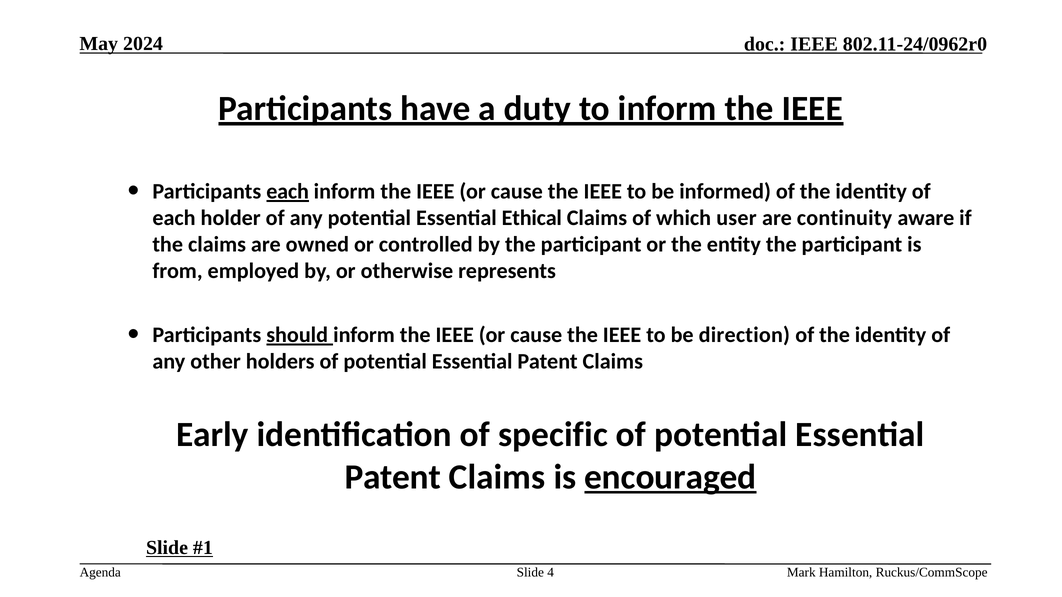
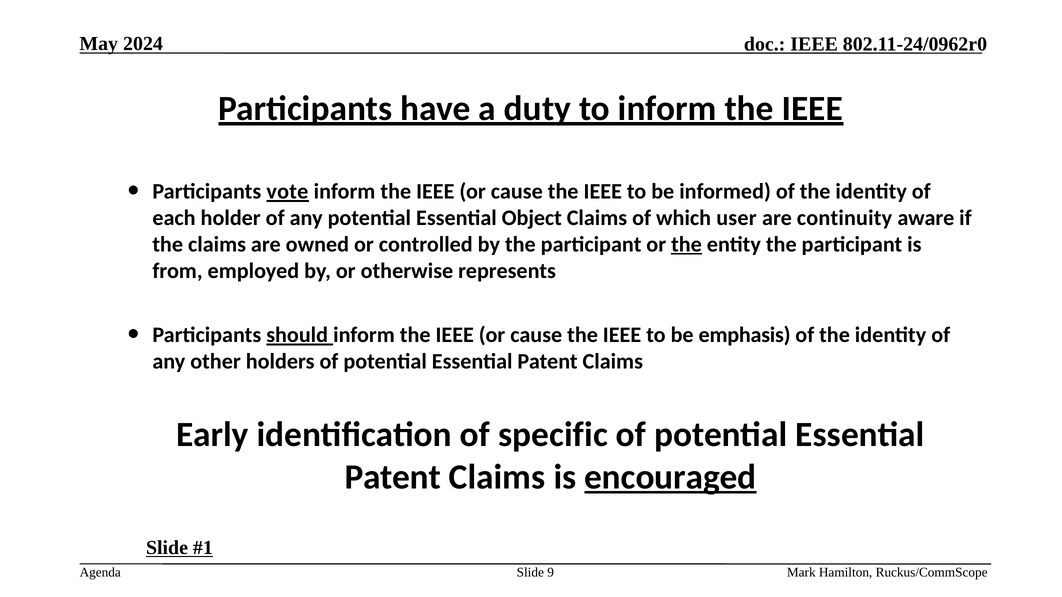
Participants each: each -> vote (287, 191)
Ethical: Ethical -> Object (532, 218)
the underline: none -> present (687, 245)
direction: direction -> emphasis (745, 335)
4: 4 -> 9 (551, 573)
